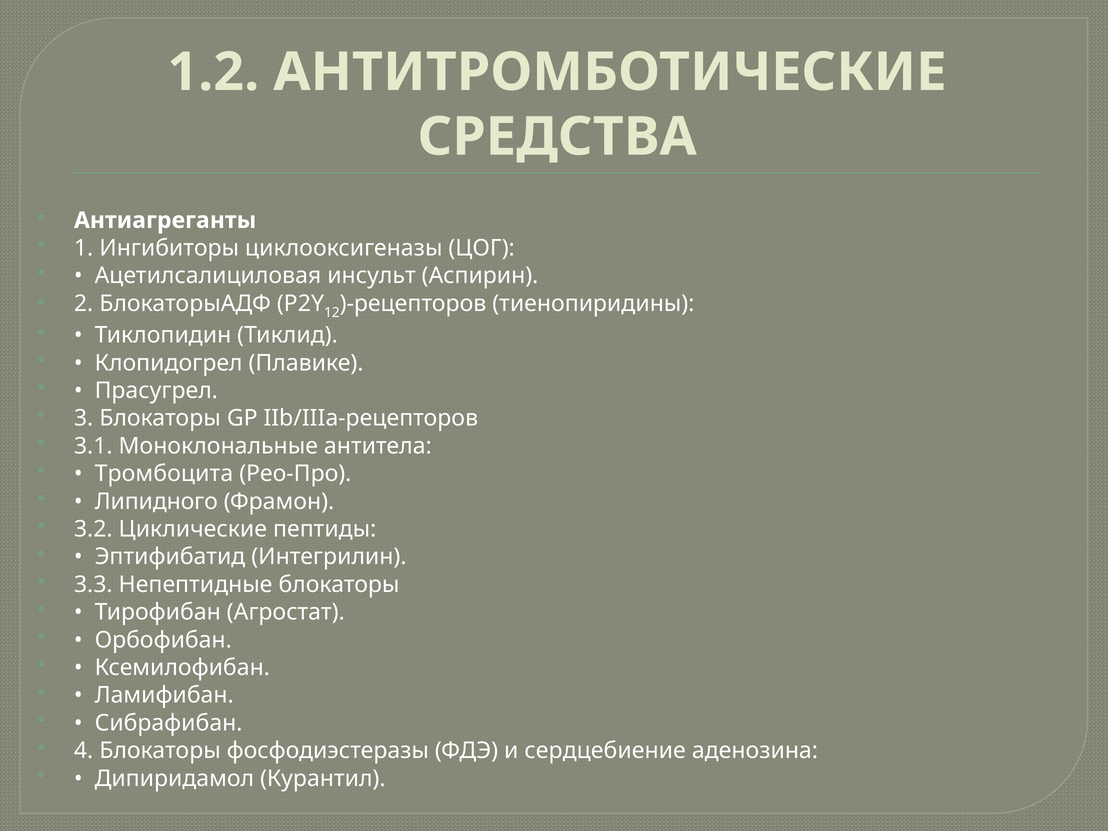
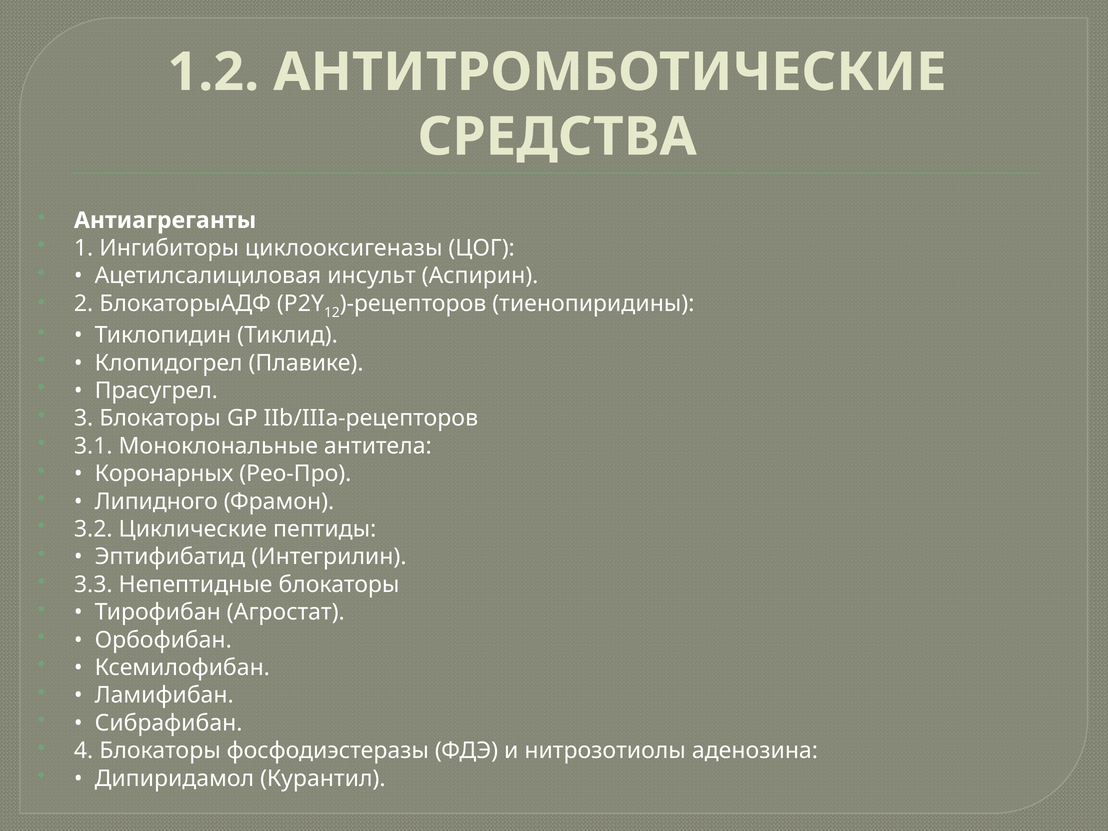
Тромбоцита: Тромбоцита -> Коронарных (164, 474)
сердцебиение: сердцебиение -> нитрозотиолы (605, 751)
